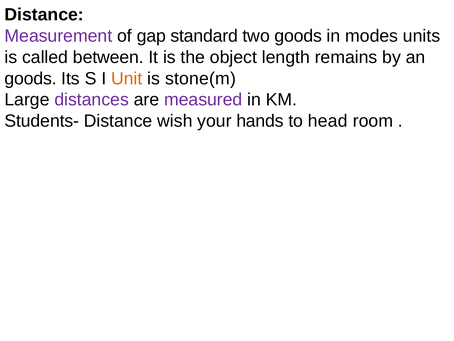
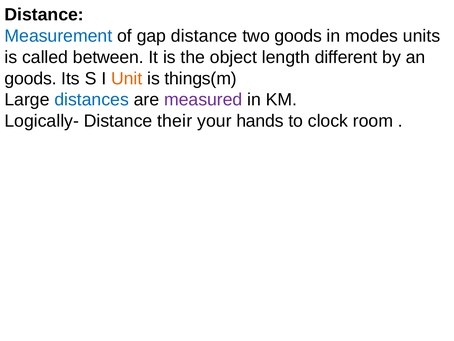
Measurement colour: purple -> blue (58, 36)
gap standard: standard -> distance (204, 36)
remains: remains -> different (346, 57)
stone(m: stone(m -> things(m (201, 78)
distances colour: purple -> blue (92, 100)
Students-: Students- -> Logically- (42, 121)
wish: wish -> their (175, 121)
head: head -> clock (328, 121)
